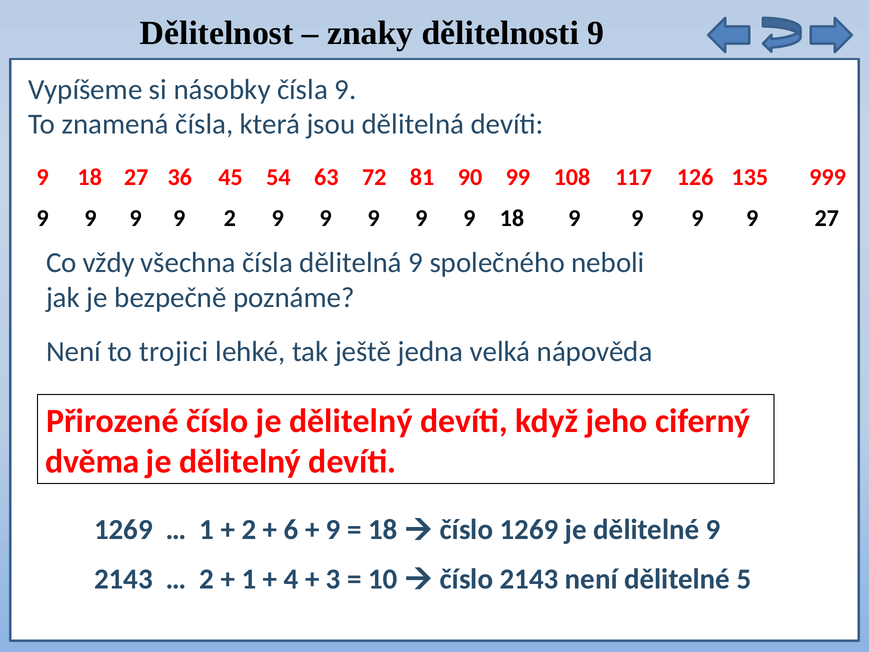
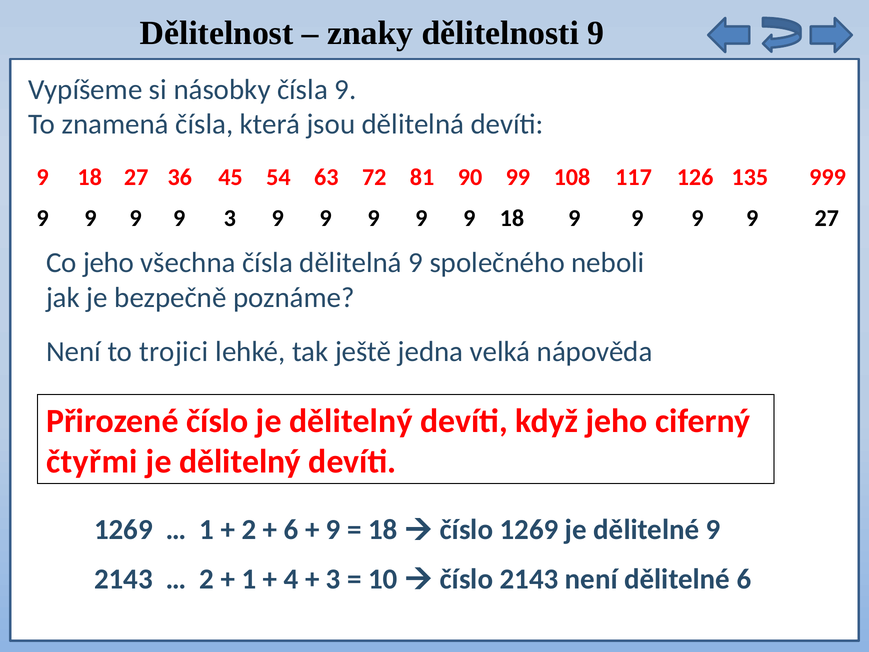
9 2: 2 -> 3 (230, 218)
Co vždy: vždy -> jeho (109, 263)
dvěma: dvěma -> čtyřmi (92, 461)
dělitelné 5: 5 -> 6 (744, 579)
